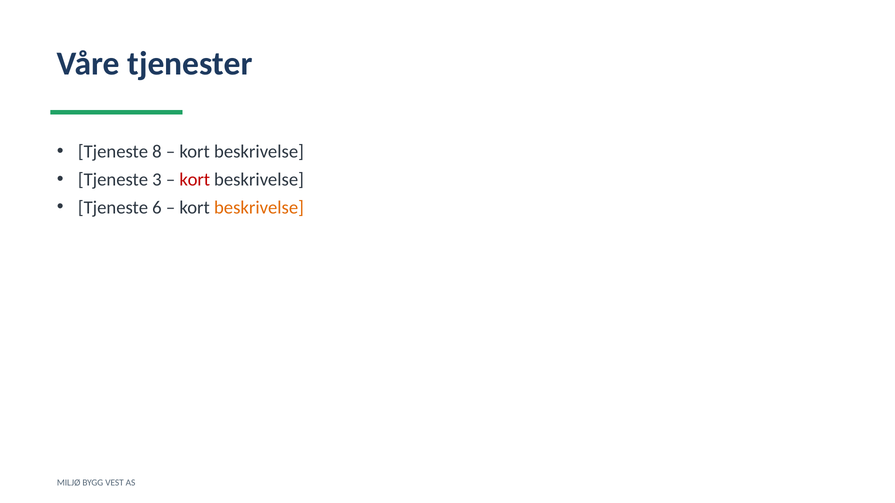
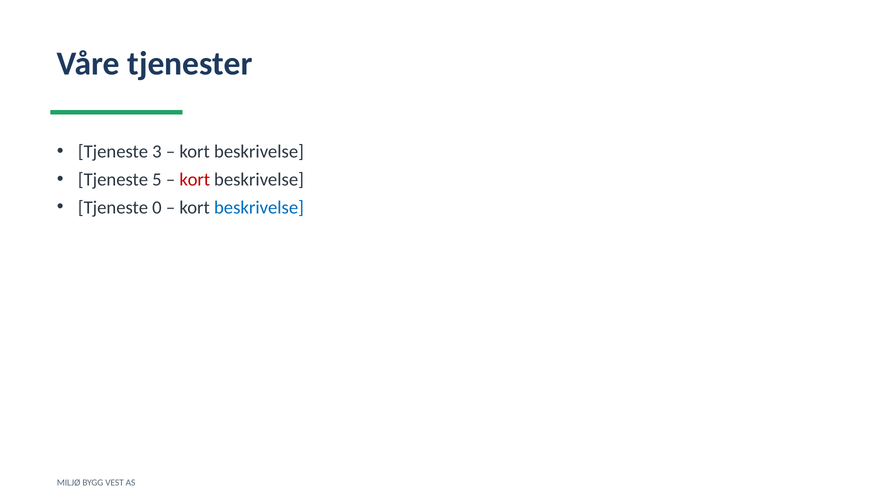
8: 8 -> 3 (157, 152)
3: 3 -> 5 (157, 180)
6: 6 -> 0 (157, 208)
beskrivelse colour: orange -> blue (259, 208)
